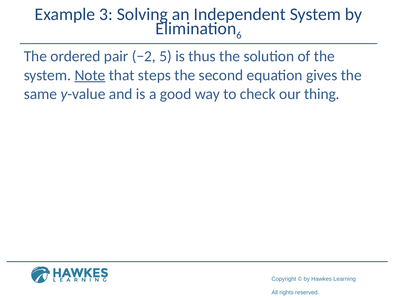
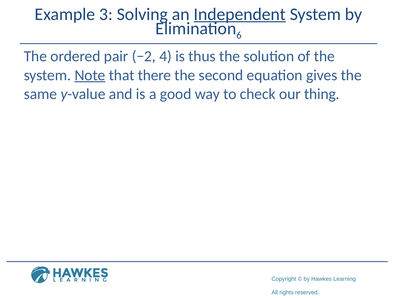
Independent underline: none -> present (240, 14)
5: 5 -> 4 (166, 56)
steps: steps -> there (154, 75)
